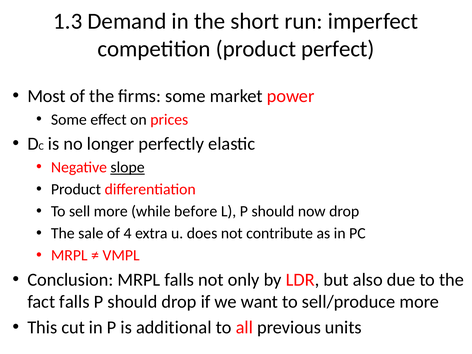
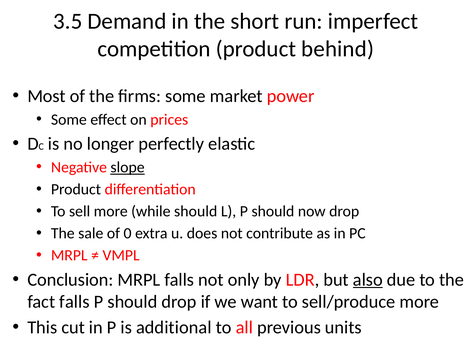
1.3: 1.3 -> 3.5 (68, 21)
perfect: perfect -> behind (338, 49)
while before: before -> should (196, 211)
4: 4 -> 0 (128, 233)
also underline: none -> present (368, 280)
